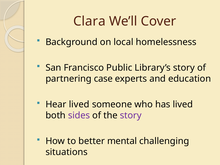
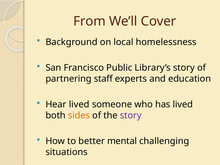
Clara: Clara -> From (89, 21)
case: case -> staff (103, 79)
sides colour: purple -> orange (79, 115)
